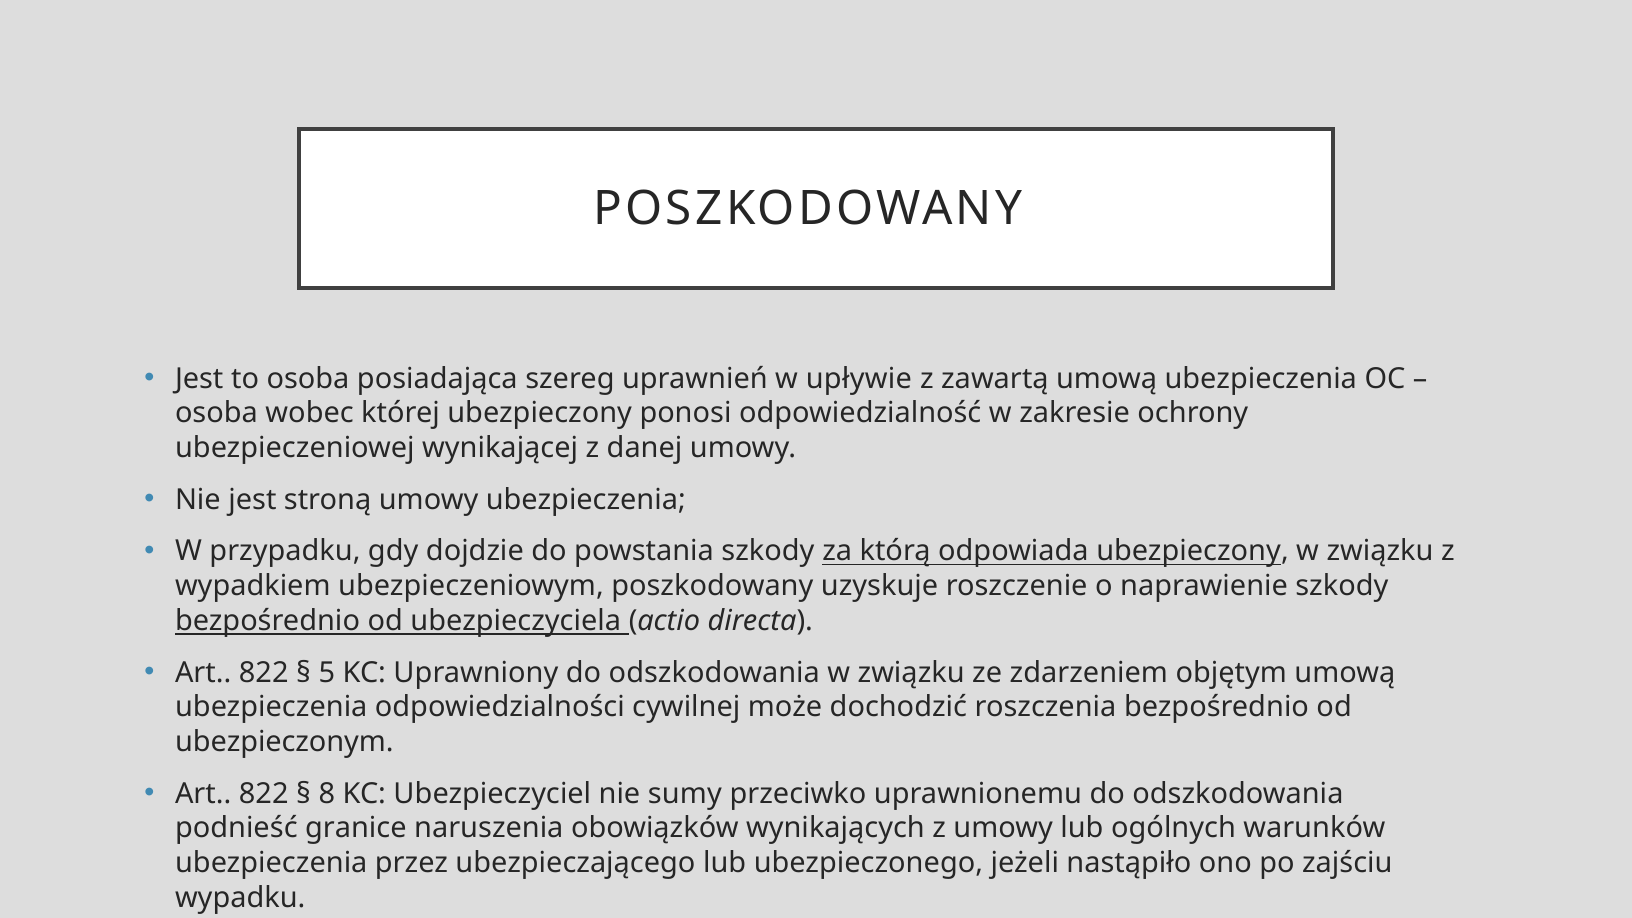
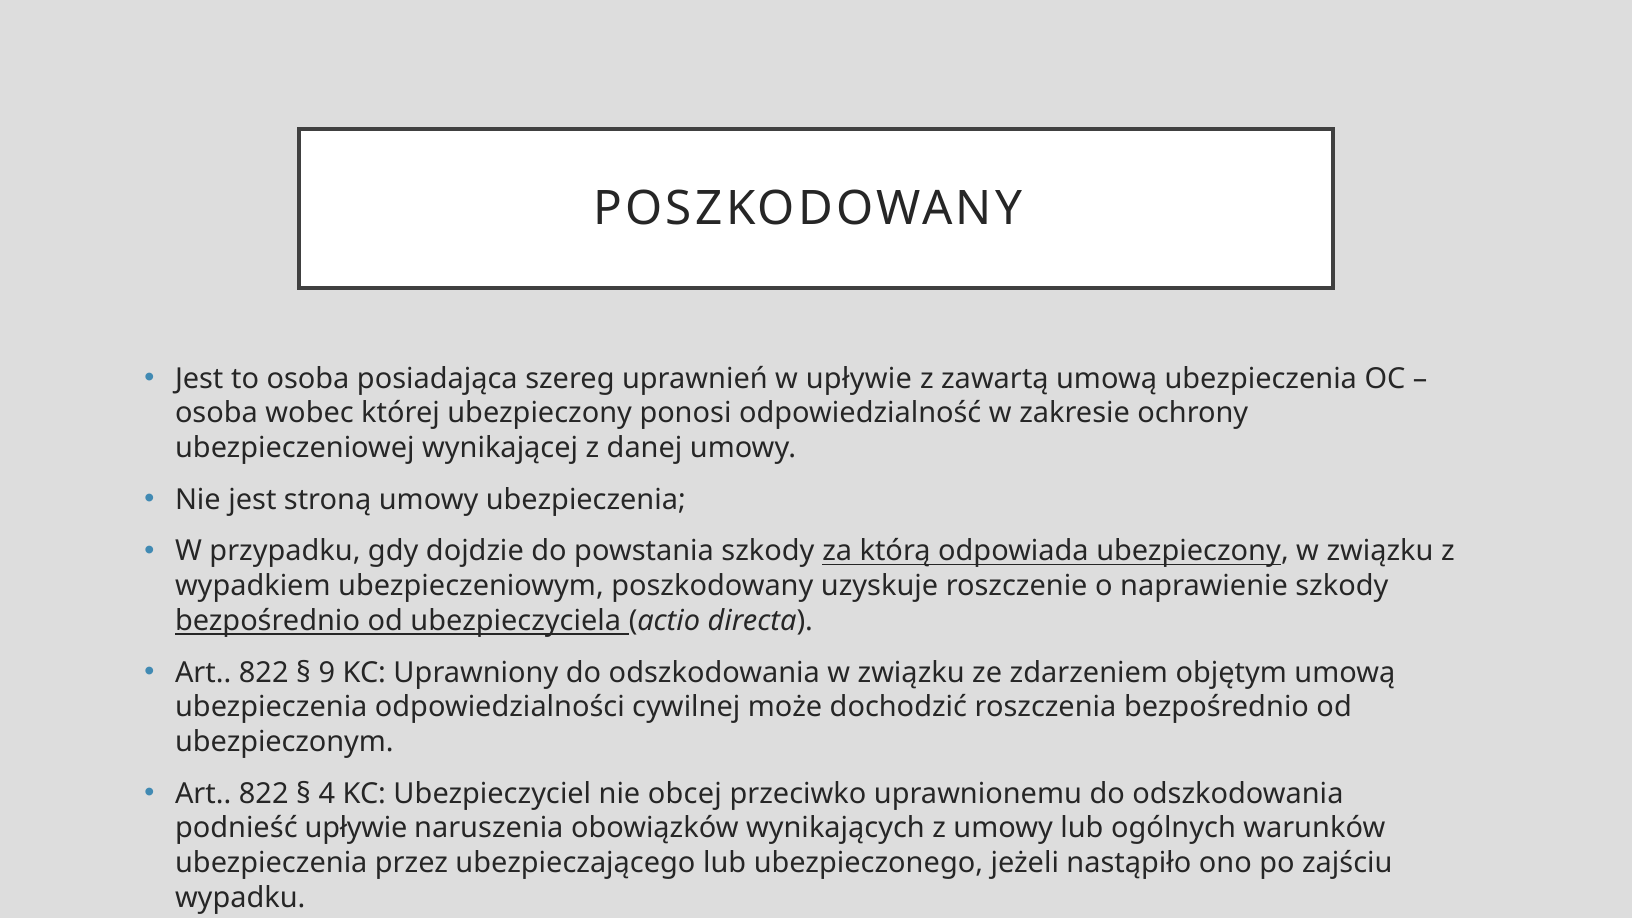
5: 5 -> 9 (327, 673)
8: 8 -> 4 (327, 794)
sumy: sumy -> obcej (685, 794)
podnieść granice: granice -> upływie (356, 828)
